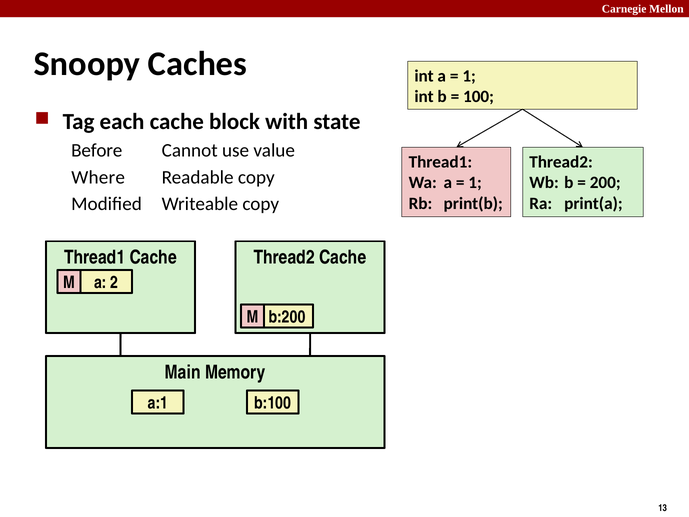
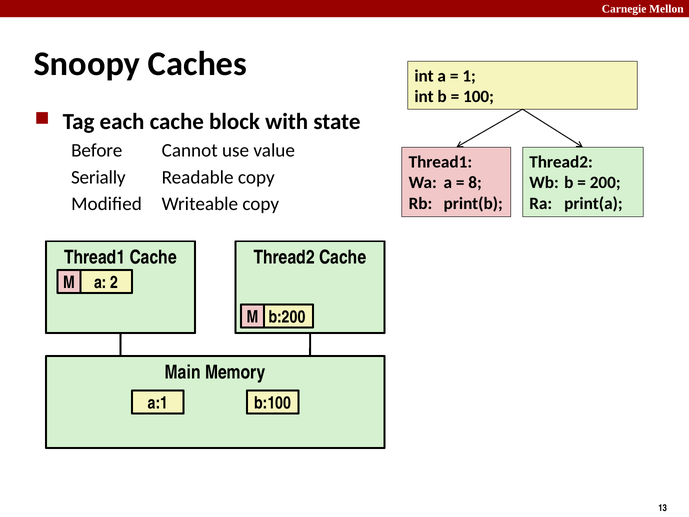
Where: Where -> Serially (98, 177)
1: 1 -> 8 (475, 183)
